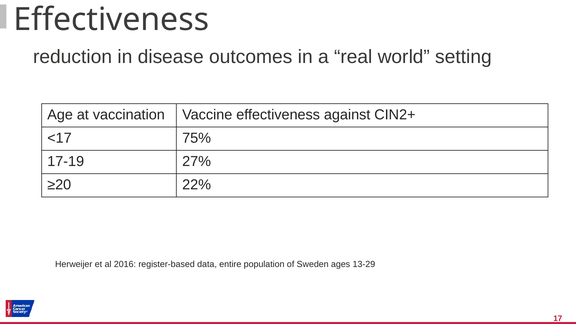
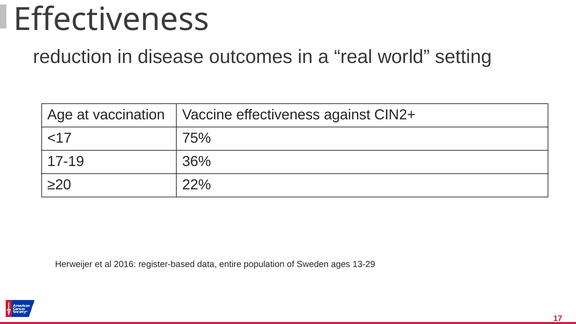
27%: 27% -> 36% (197, 161)
